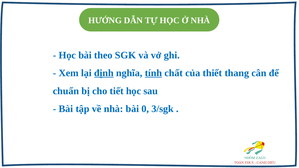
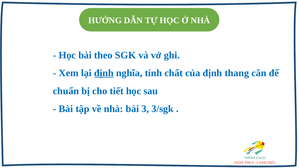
tính underline: present -> none (153, 73)
của thiết: thiết -> định (212, 73)
0: 0 -> 3 (145, 109)
